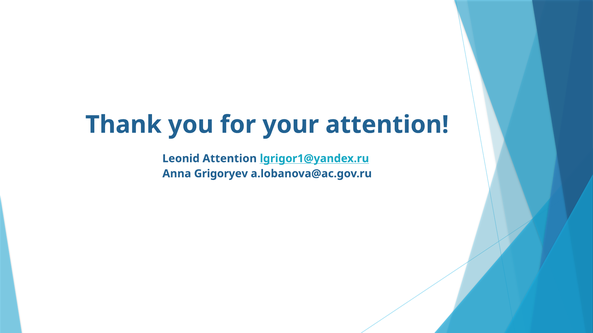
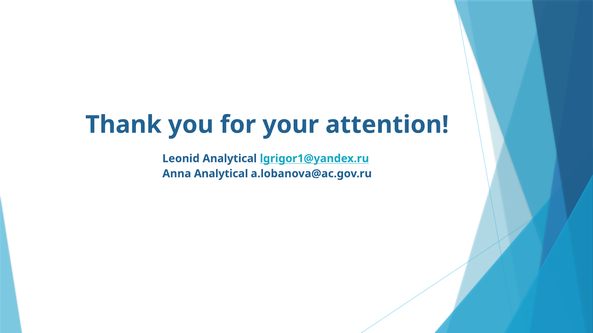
Leonid Attention: Attention -> Analytical (230, 159)
Anna Grigoryev: Grigoryev -> Analytical (221, 174)
